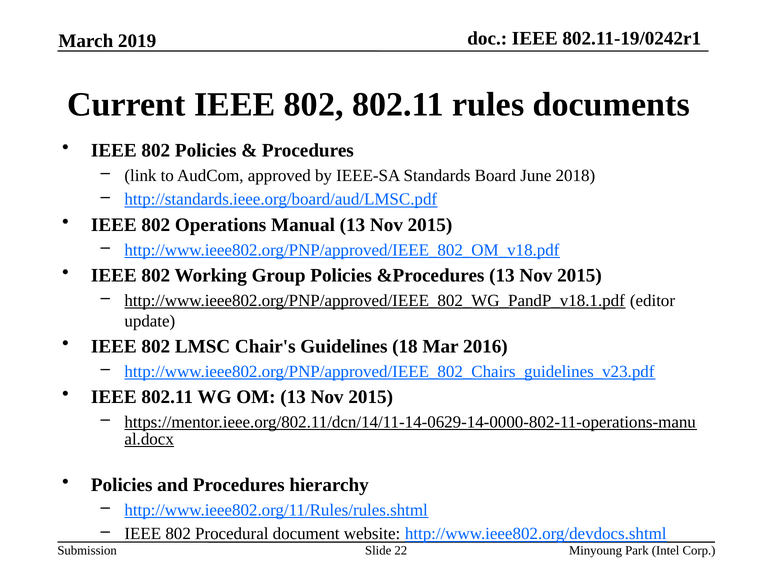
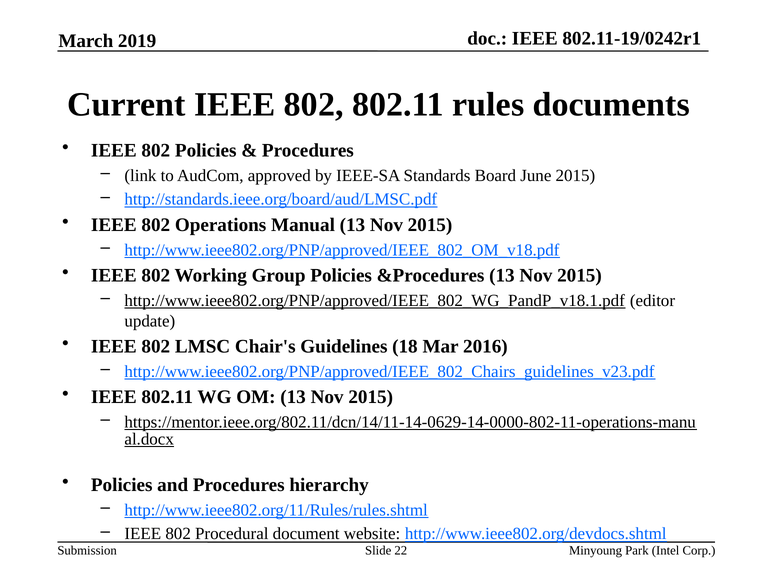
June 2018: 2018 -> 2015 (575, 176)
